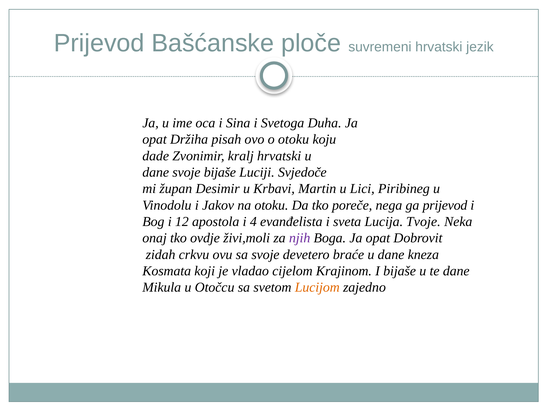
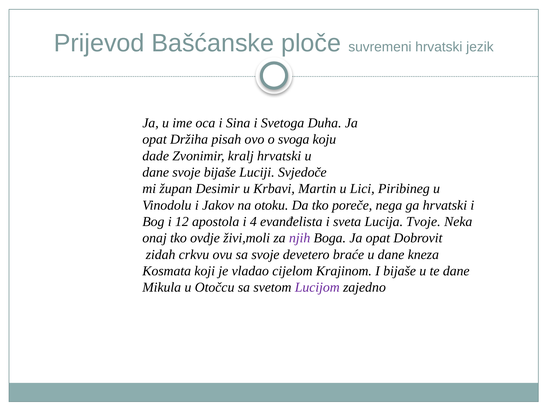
o otoku: otoku -> svoga (294, 139)
ga prijevod: prijevod -> hrvatski (445, 205)
Lucijom colour: orange -> purple (317, 287)
